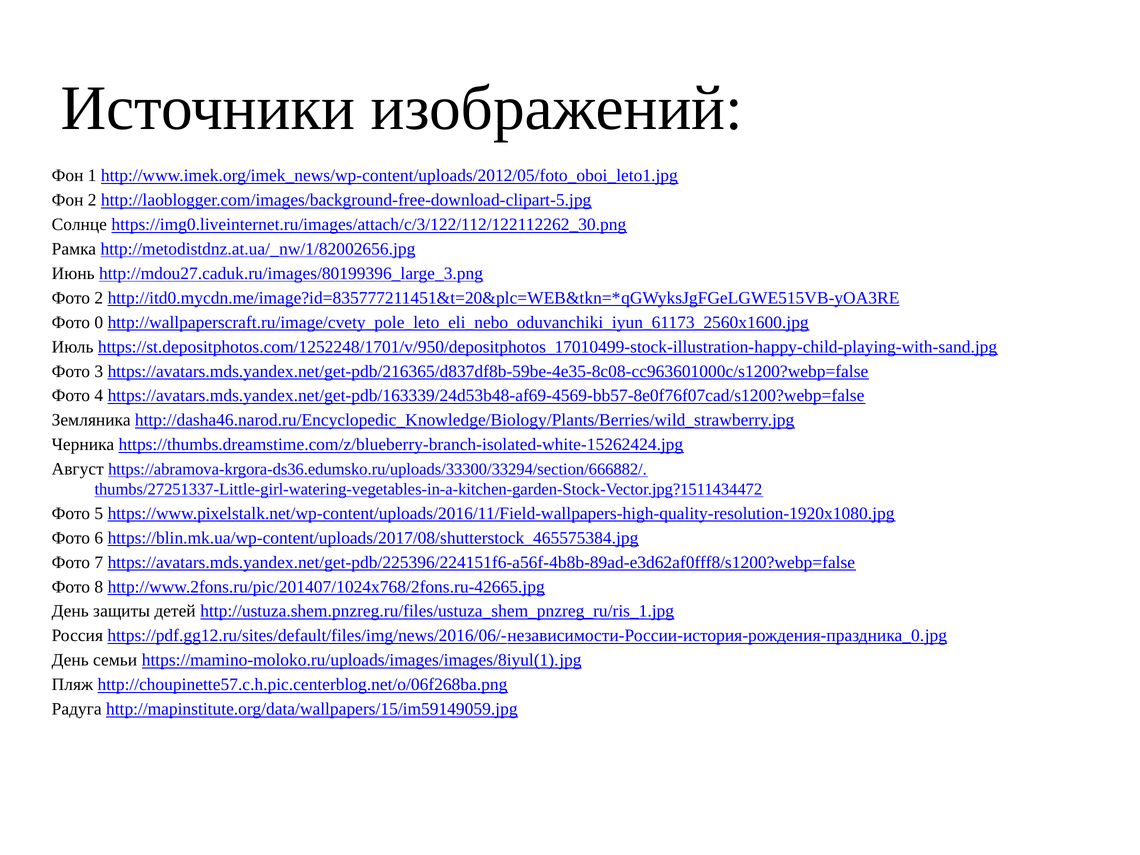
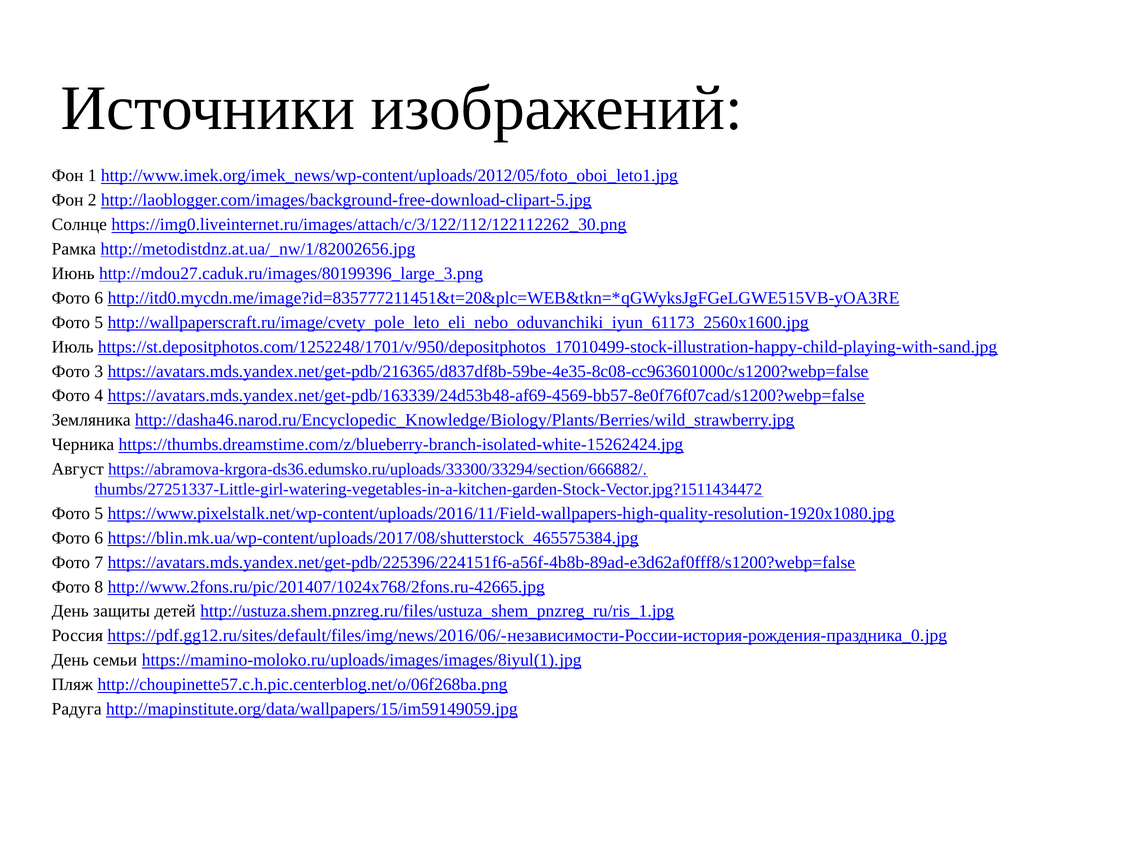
2: 2 -> 6 (99, 298)
0: 0 -> 5 (99, 322)
